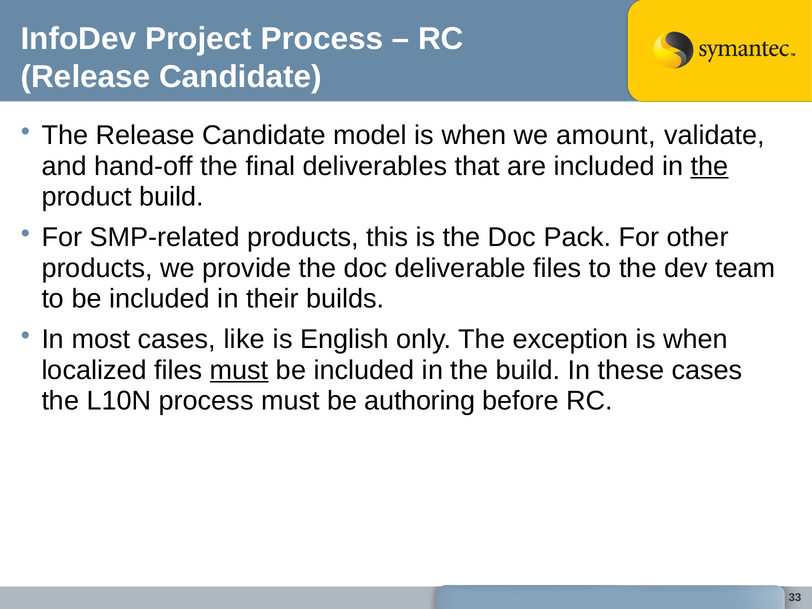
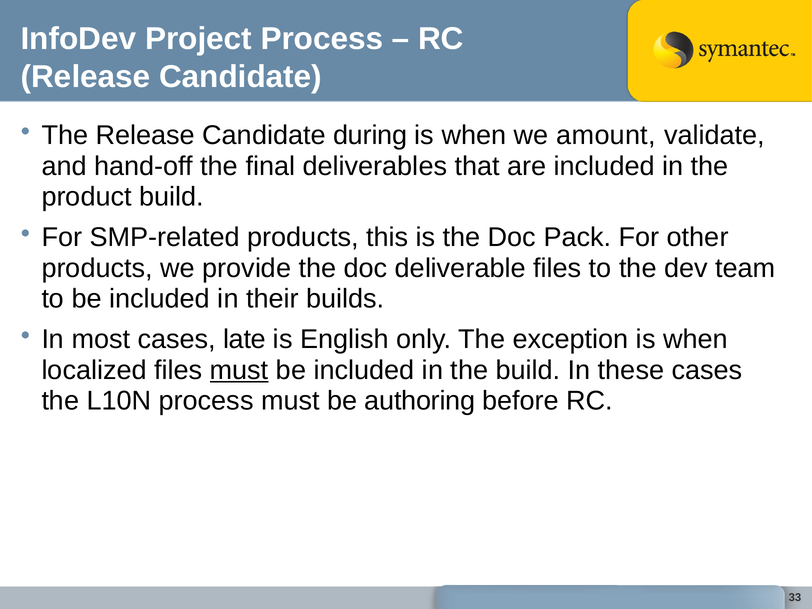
model: model -> during (370, 135)
the underline: present -> none (710, 166)
like: like -> late (245, 339)
